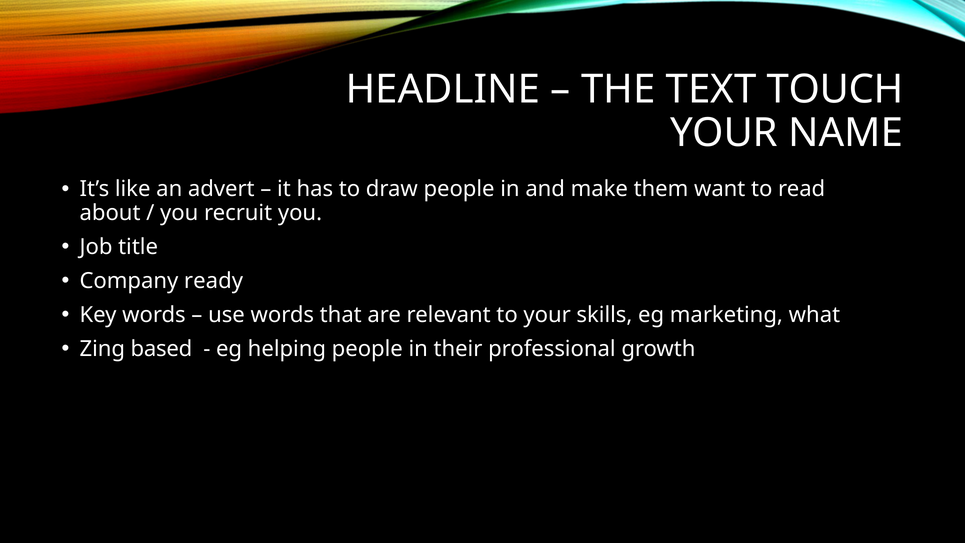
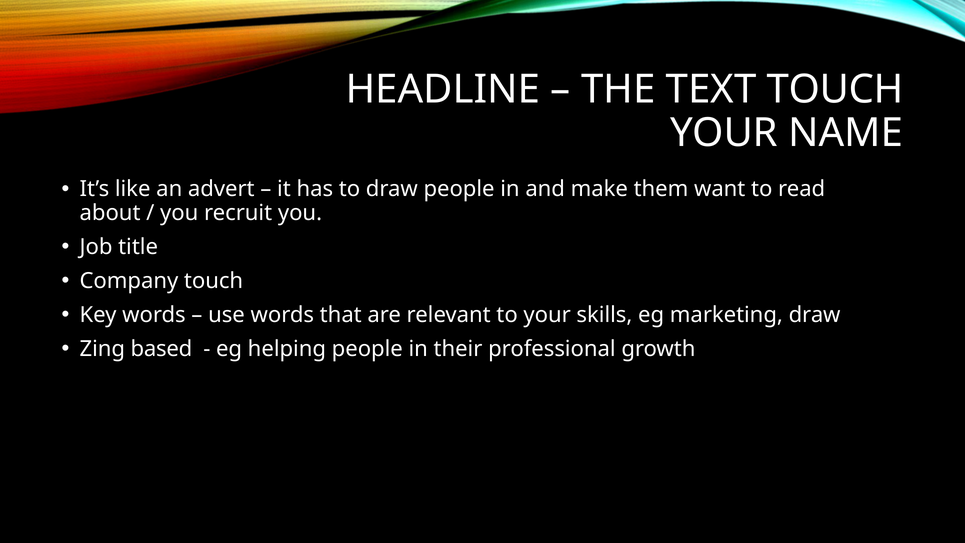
Company ready: ready -> touch (214, 281)
marketing what: what -> draw (815, 315)
